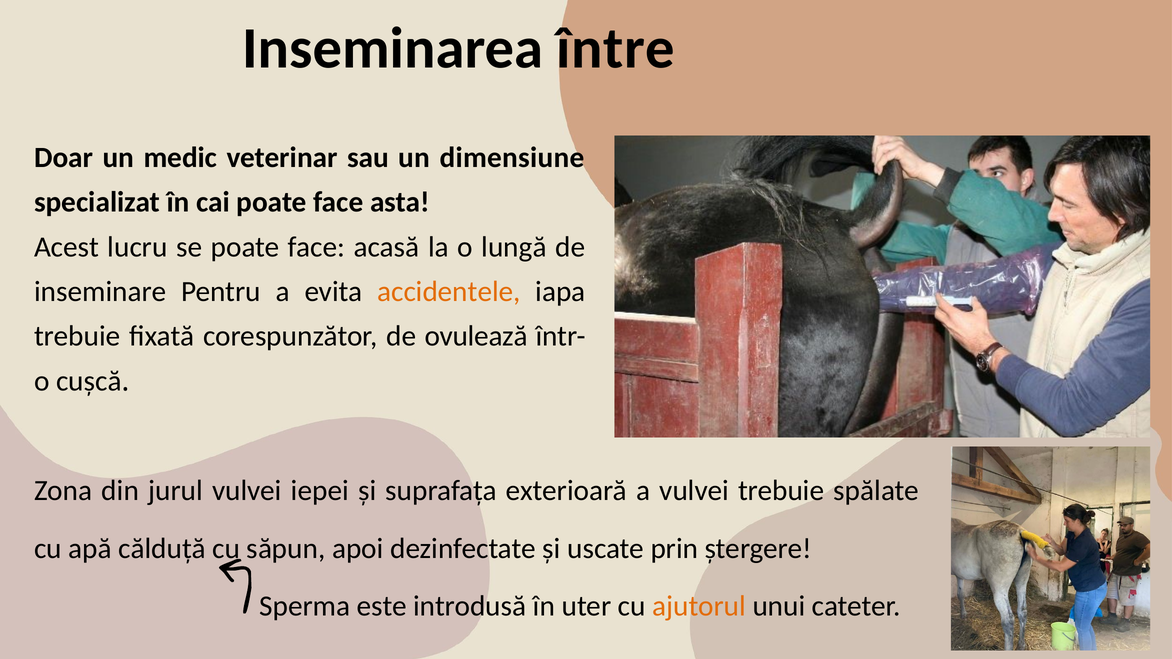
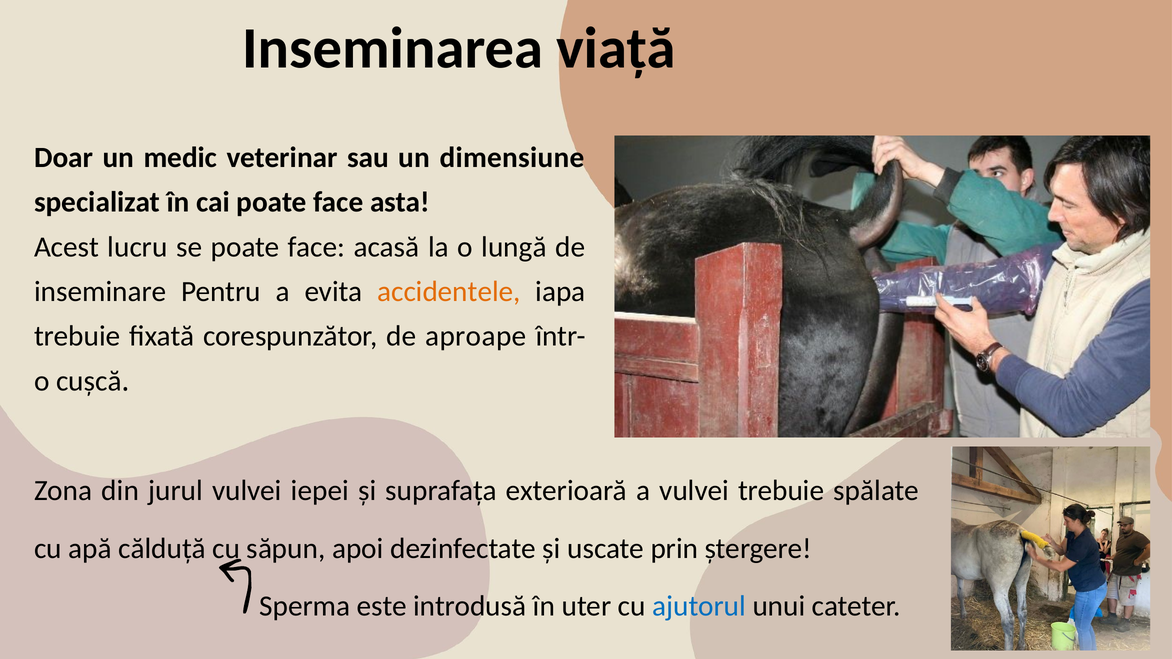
între: între -> viață (616, 48)
ovulează: ovulează -> aproape (476, 336)
ajutorul colour: orange -> blue (699, 606)
